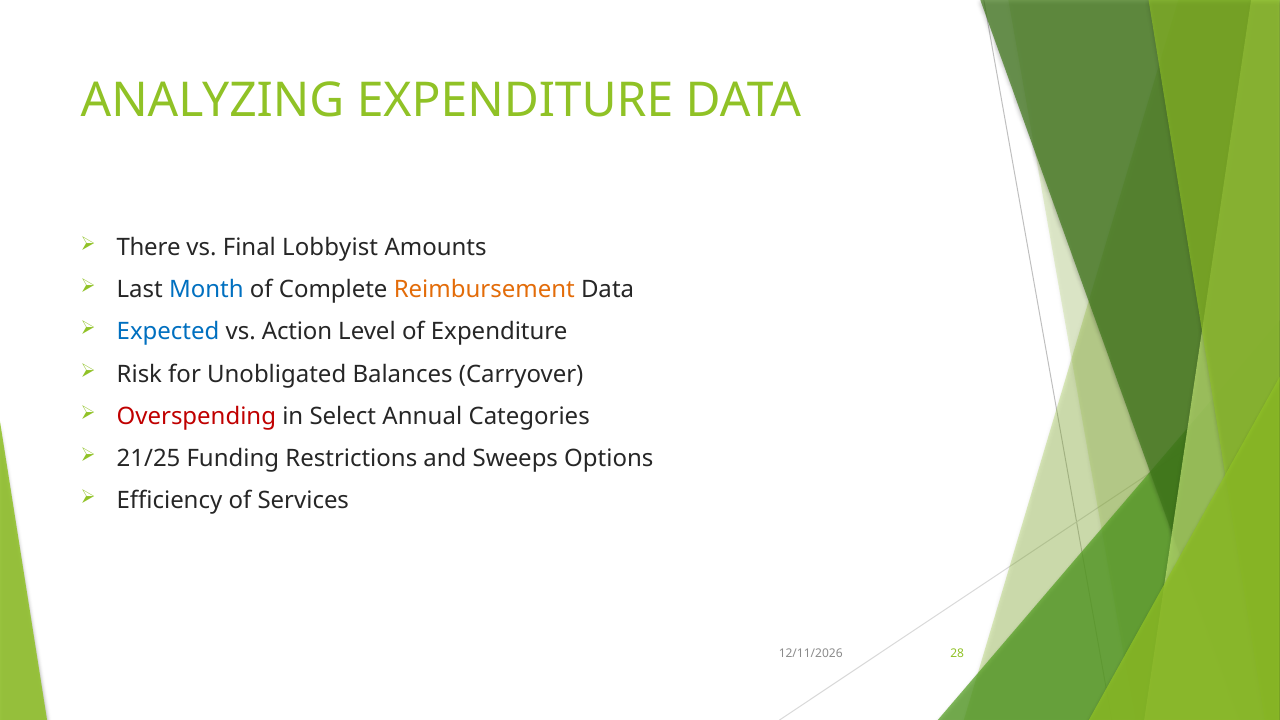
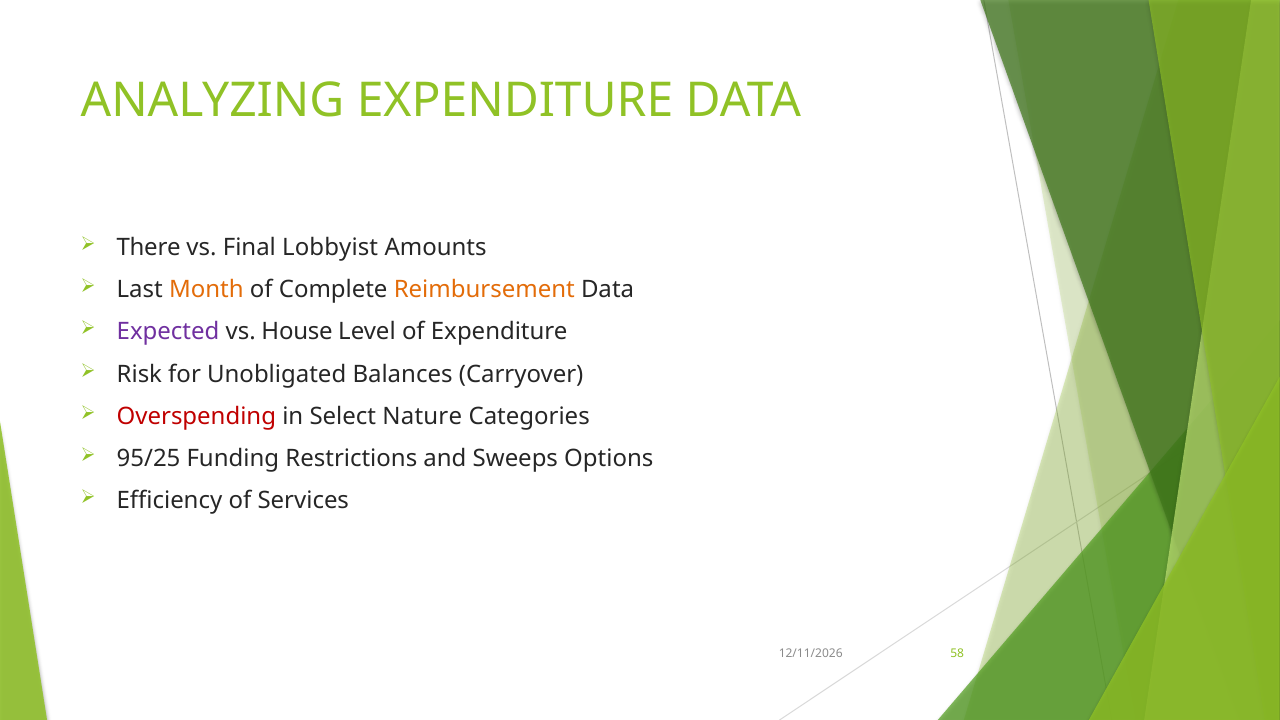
Month colour: blue -> orange (206, 290)
Expected colour: blue -> purple (168, 332)
Action: Action -> House (297, 332)
Annual: Annual -> Nature (422, 416)
21/25: 21/25 -> 95/25 (149, 458)
28: 28 -> 58 (957, 653)
